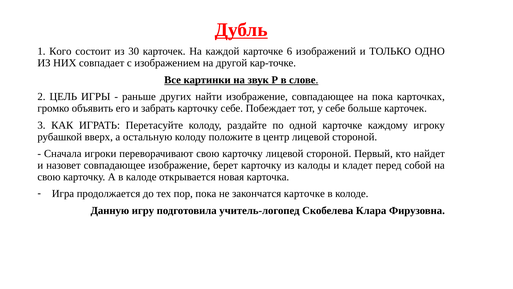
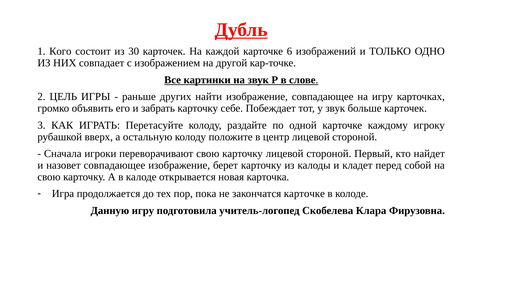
на пока: пока -> игру (382, 97)
у себе: себе -> звук (335, 108)
